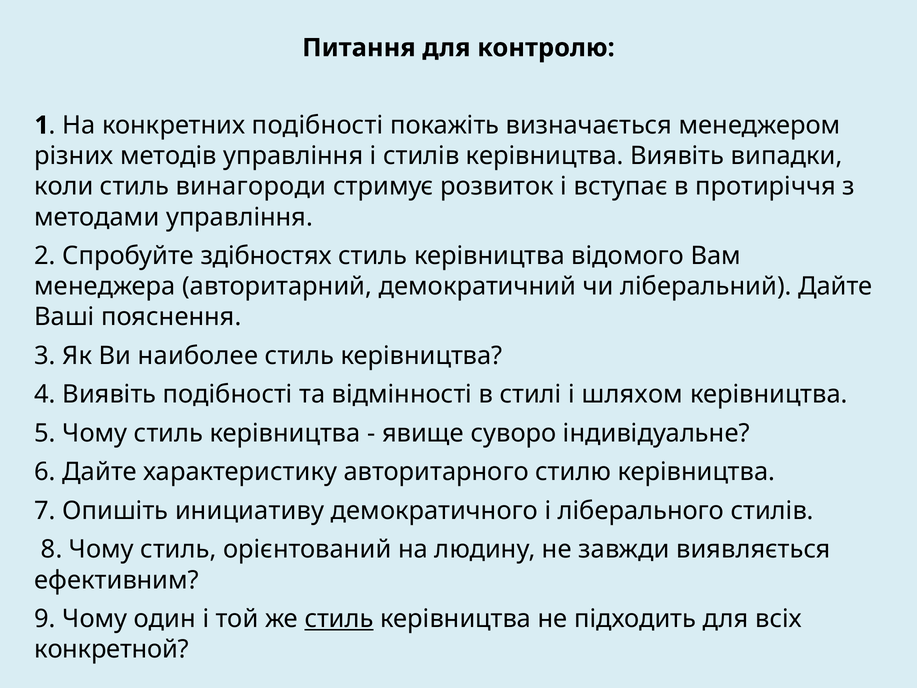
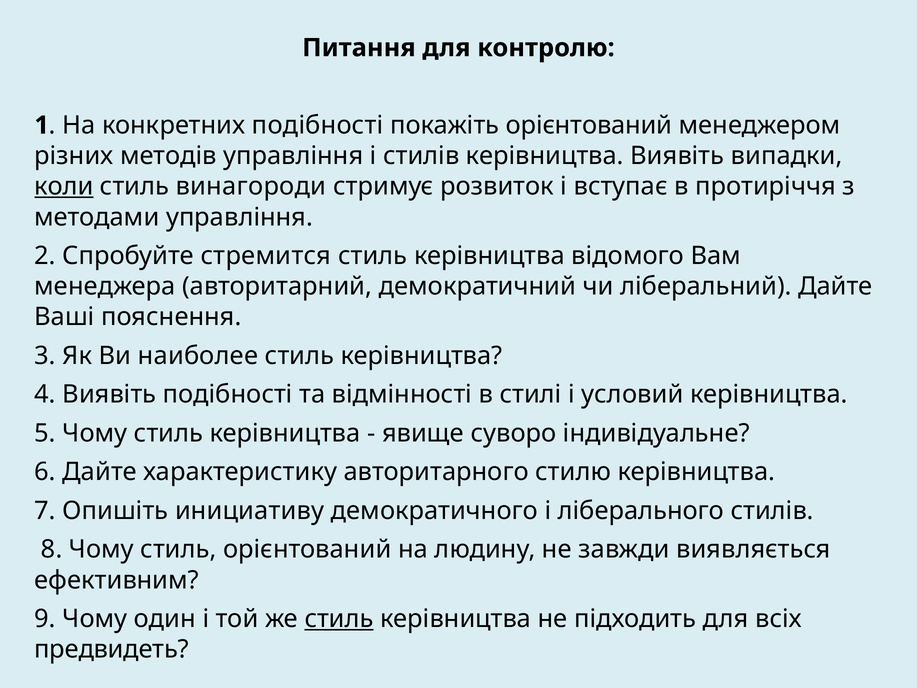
покажіть визначається: визначається -> орієнтований (589, 125)
коли underline: none -> present (64, 186)
здібностях: здібностях -> стремится (266, 256)
шляхом: шляхом -> условий (632, 394)
конкретной: конкретной -> предвидеть (112, 649)
